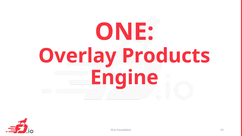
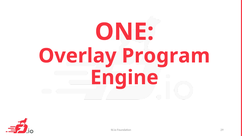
Products: Products -> Program (166, 56)
